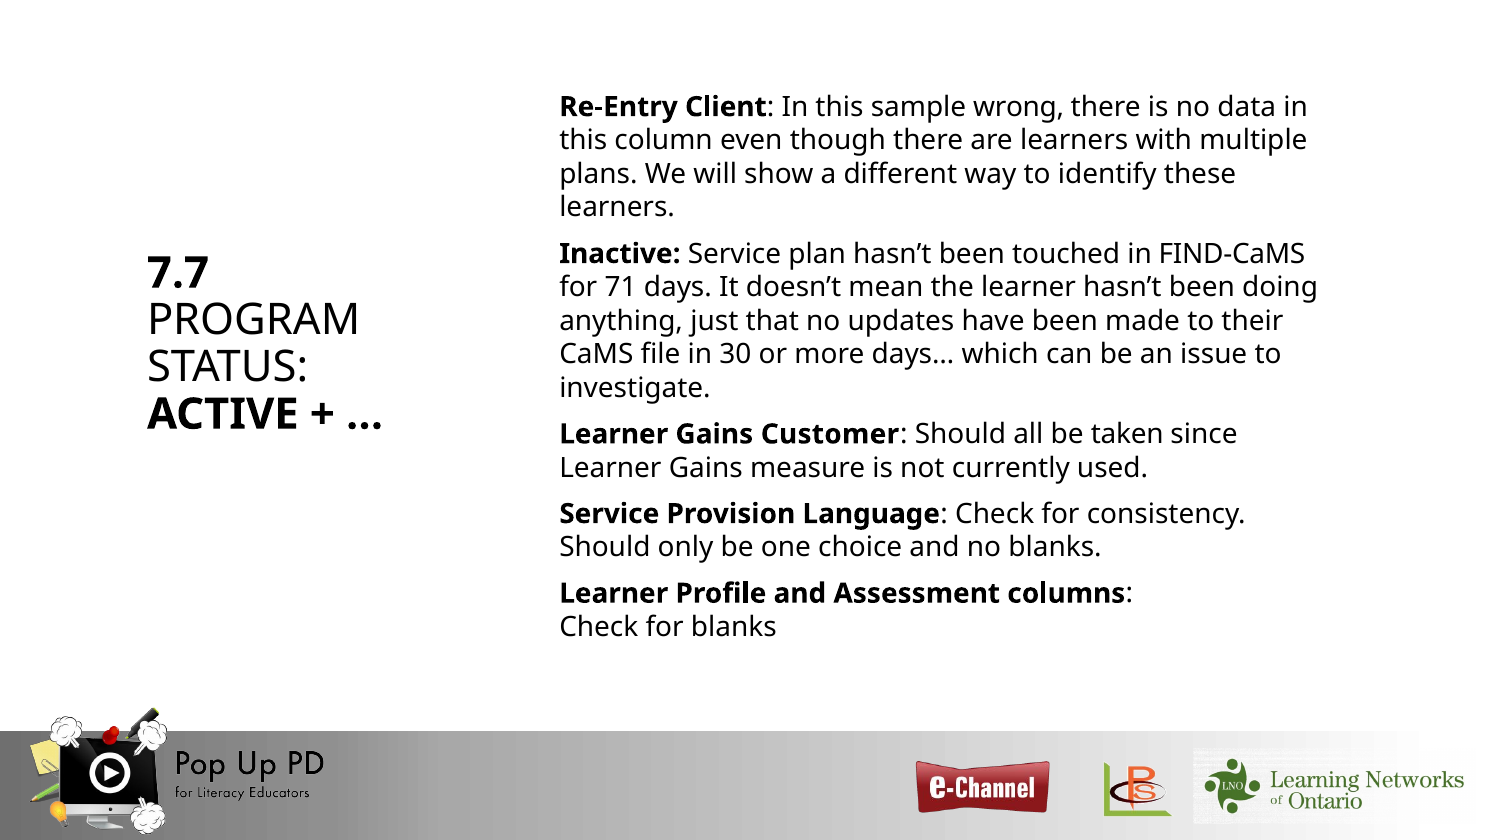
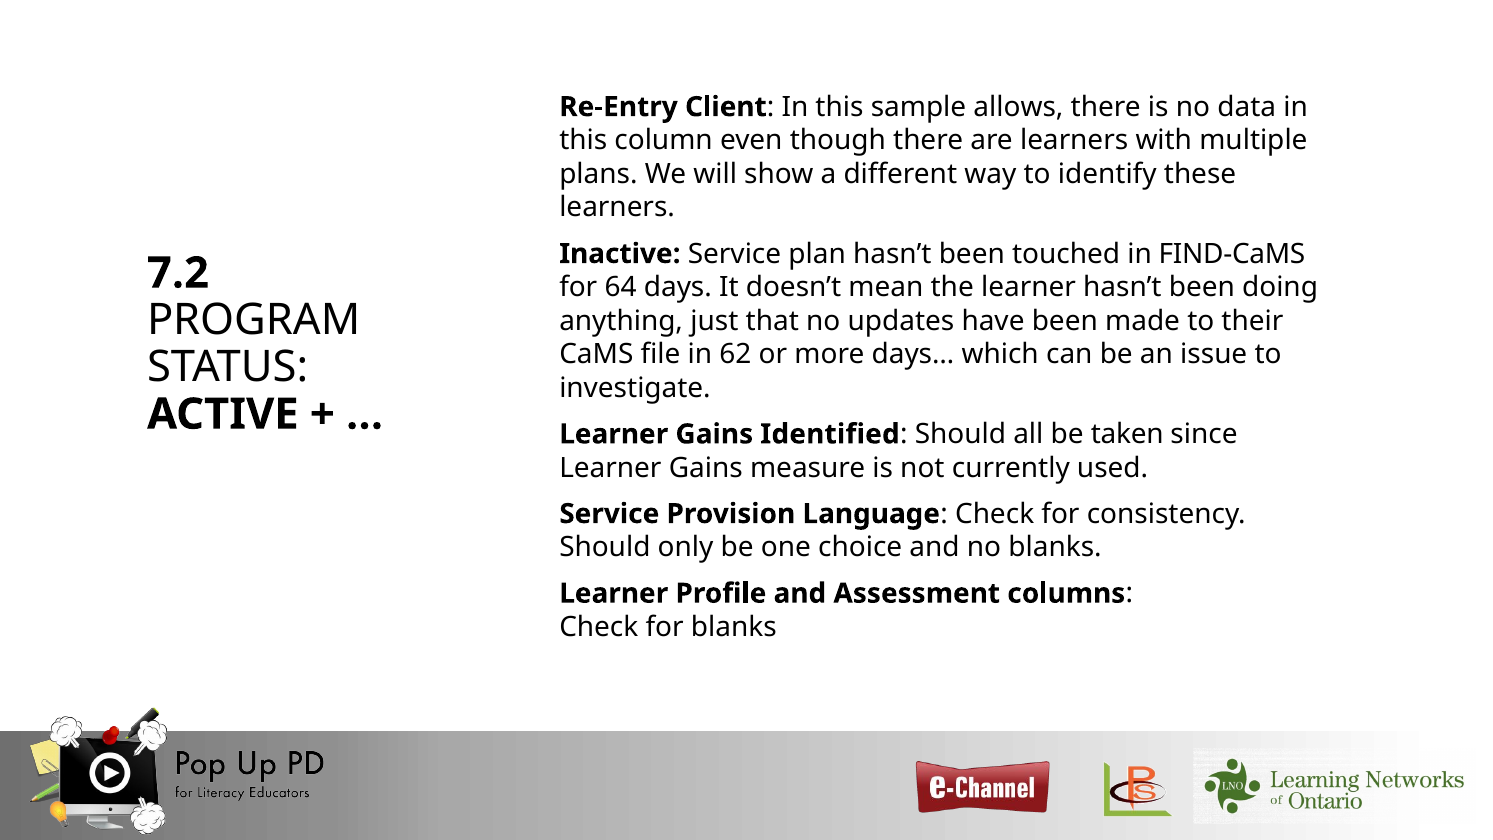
wrong: wrong -> allows (1018, 107)
7.7: 7.7 -> 7.2 (178, 273)
71: 71 -> 64 (621, 287)
30: 30 -> 62 (735, 355)
Customer: Customer -> Identified (830, 434)
